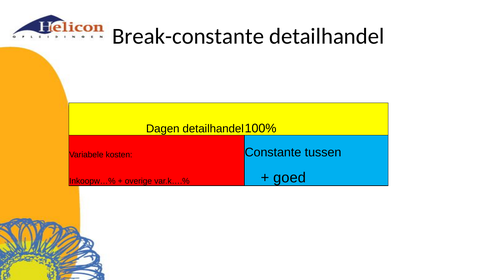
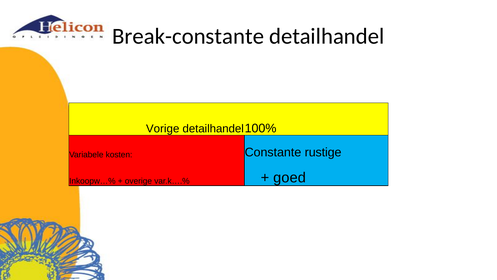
Dagen: Dagen -> Vorige (163, 129)
tussen: tussen -> rustige (323, 152)
